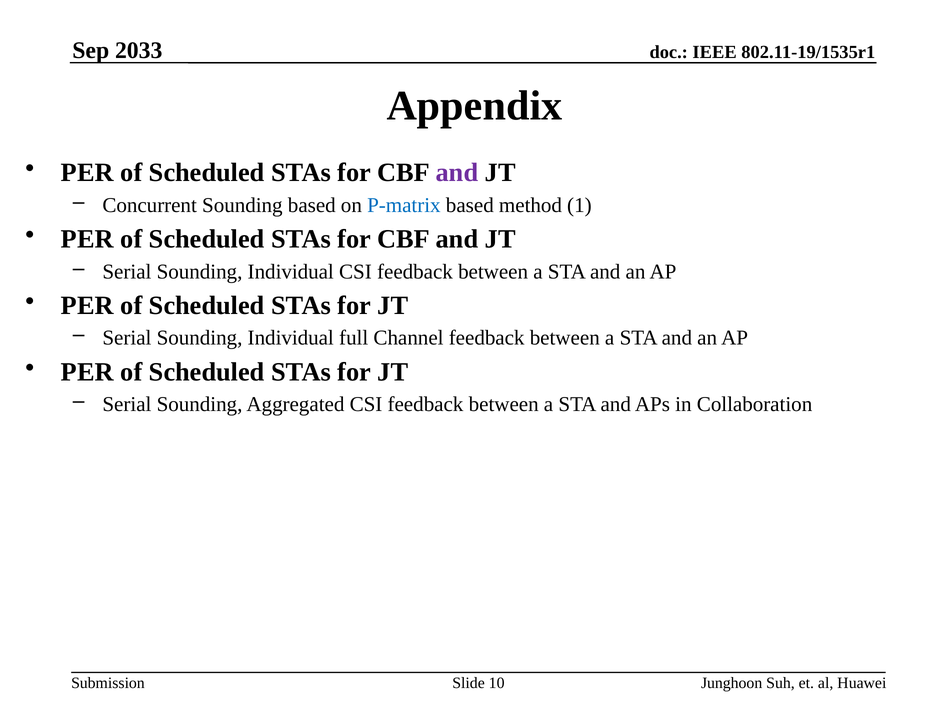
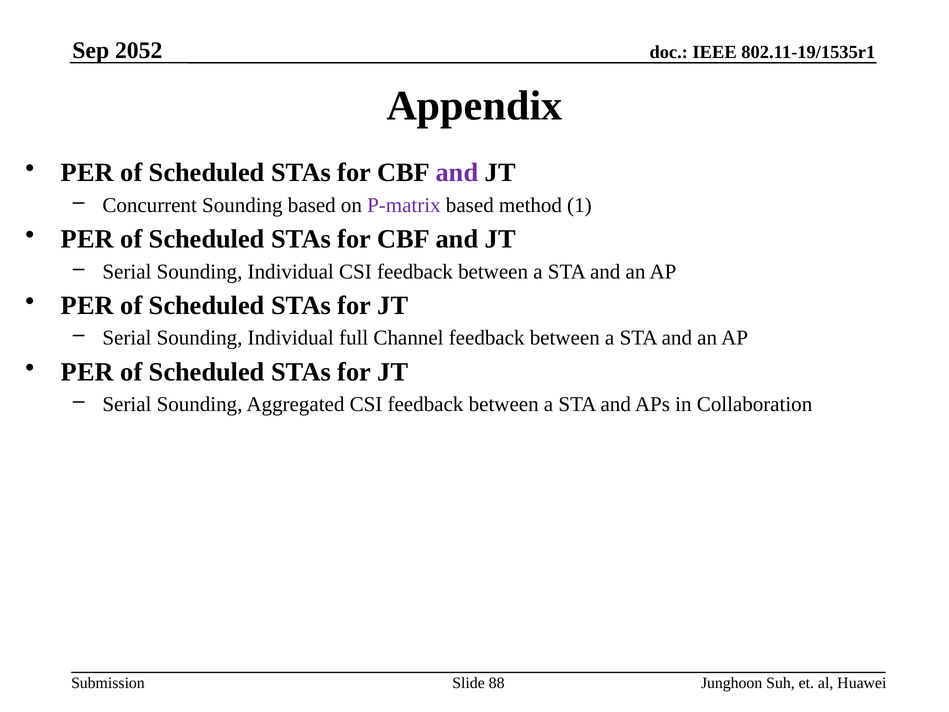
2033: 2033 -> 2052 (139, 51)
P-matrix colour: blue -> purple (404, 205)
10: 10 -> 88 (497, 683)
